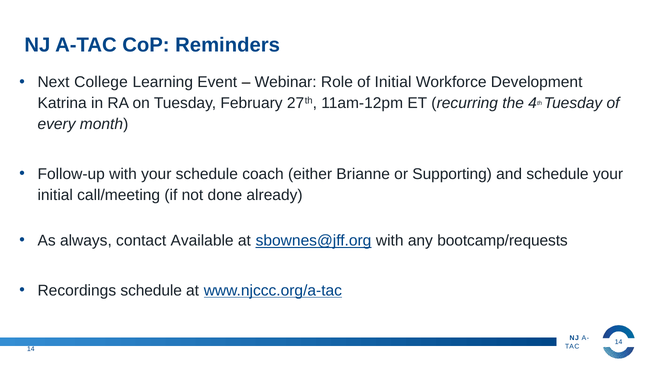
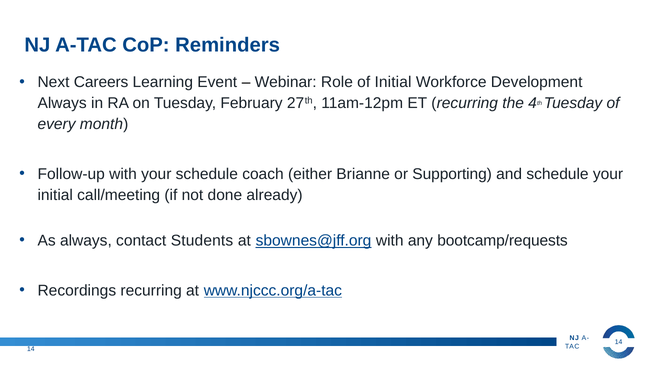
College: College -> Careers (101, 82)
Katrina: Katrina -> Always (62, 103)
Available: Available -> Students (202, 241)
Recordings schedule: schedule -> recurring (151, 290)
